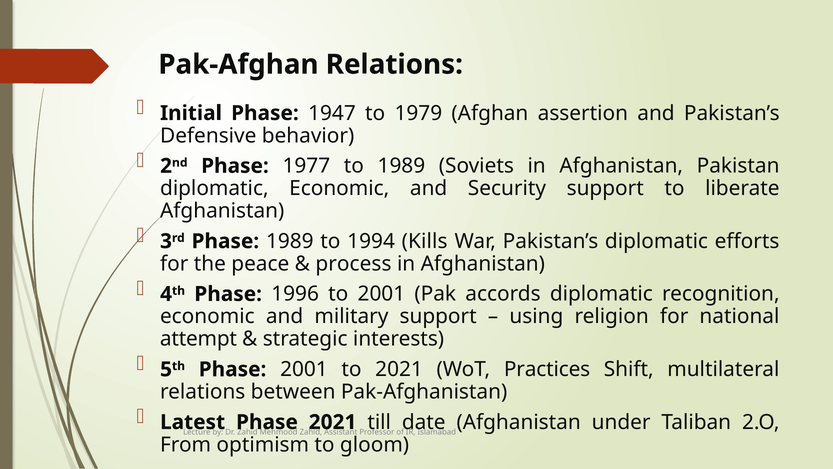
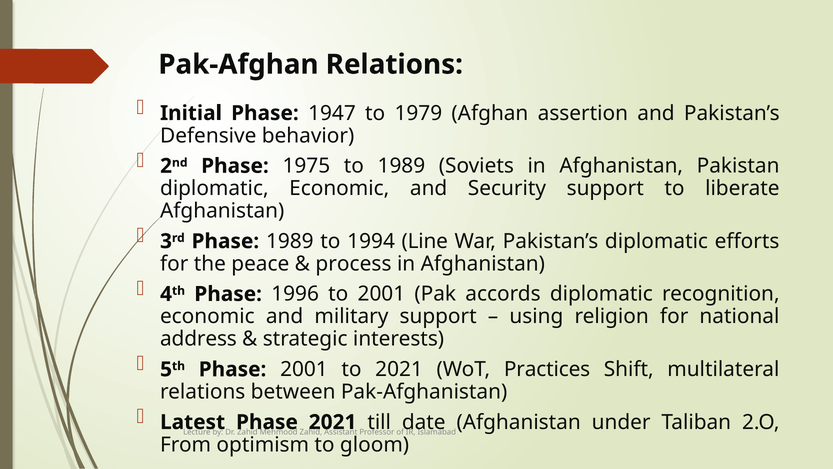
1977: 1977 -> 1975 (306, 166)
Kills: Kills -> Line (425, 241)
attempt: attempt -> address (198, 339)
